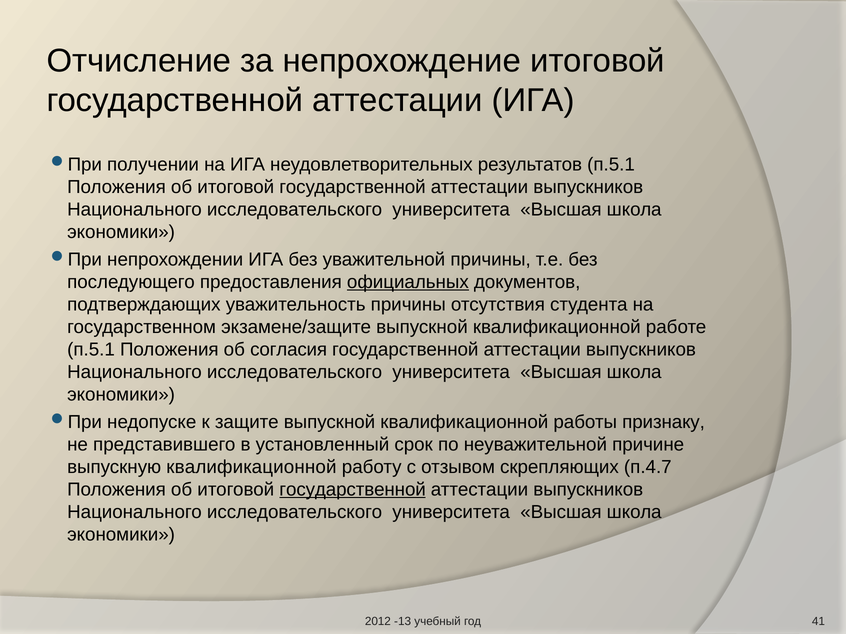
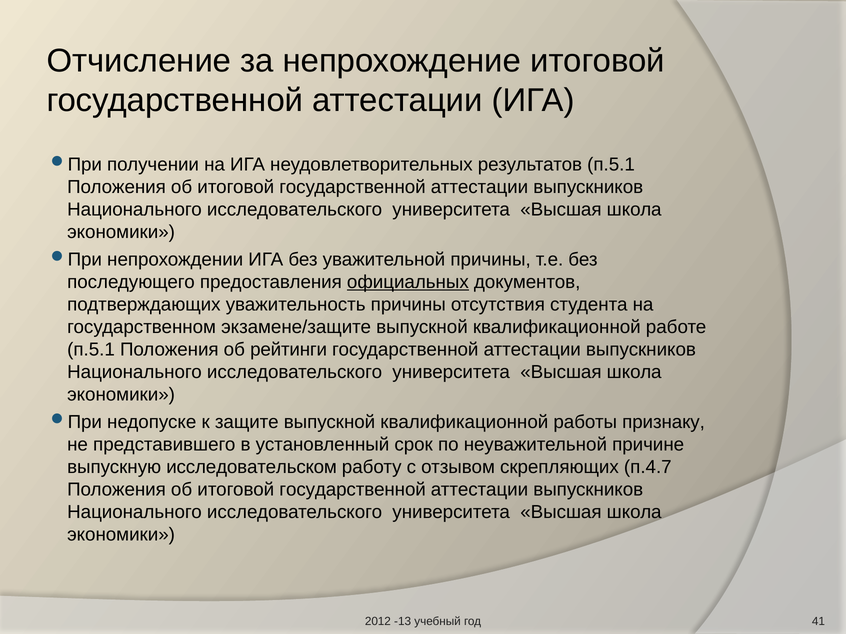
согласия: согласия -> рейтинги (289, 350)
выпускную квалификационной: квалификационной -> исследовательском (252, 467)
государственной underline: present -> none (353, 490)
